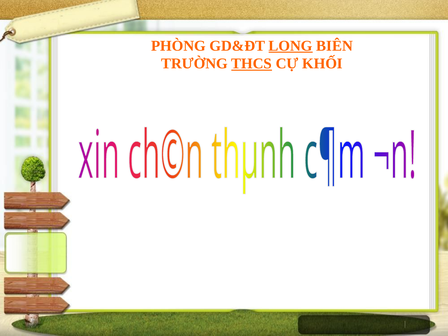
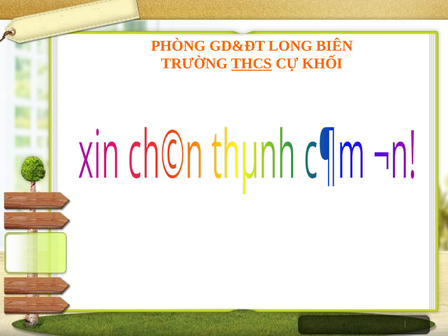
LONG underline: present -> none (291, 46)
